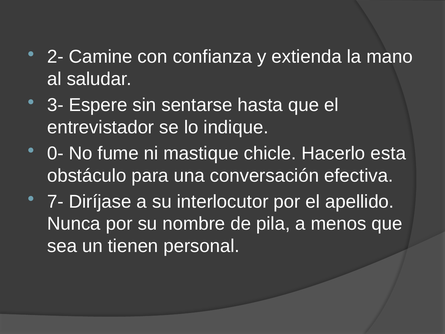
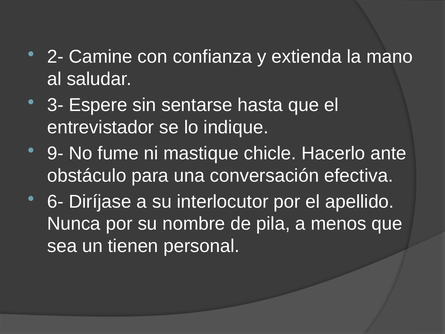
0-: 0- -> 9- (55, 153)
esta: esta -> ante (388, 153)
7-: 7- -> 6- (55, 201)
